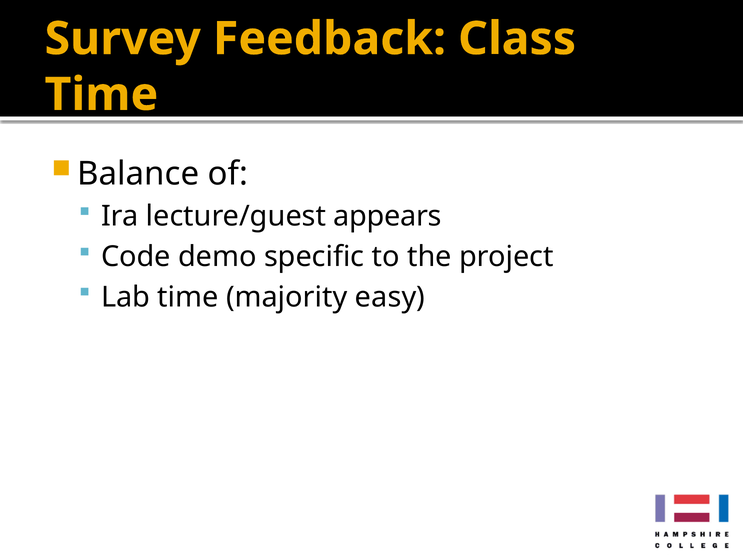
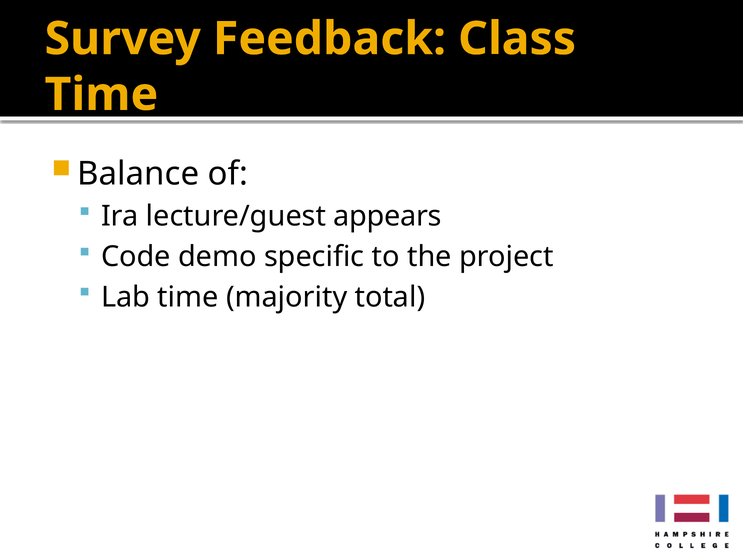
easy: easy -> total (390, 297)
